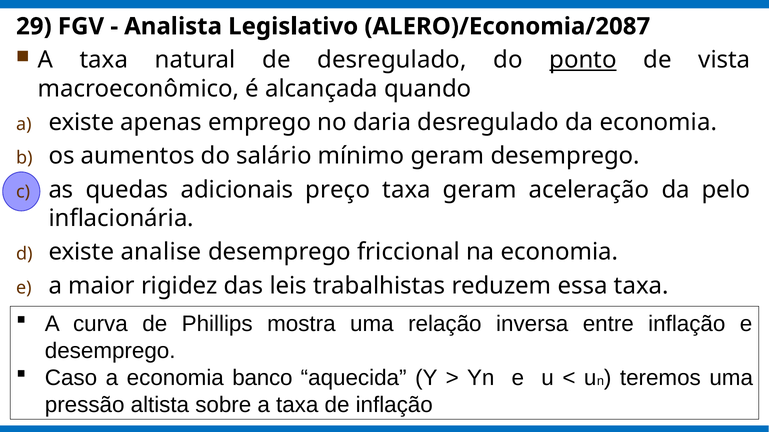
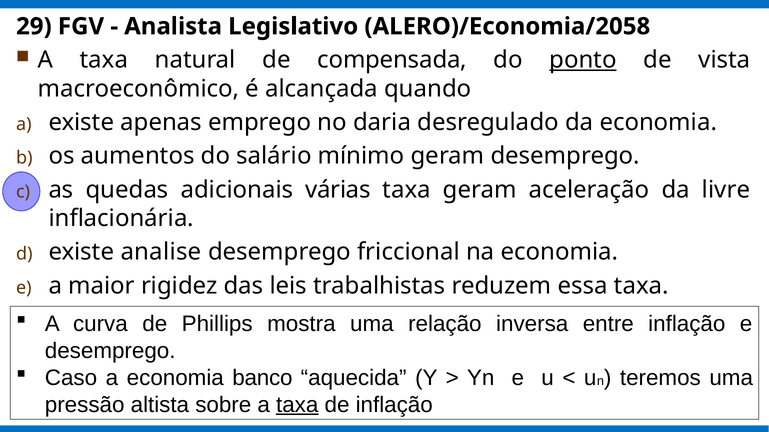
ALERO)/Economia/2087: ALERO)/Economia/2087 -> ALERO)/Economia/2058 (507, 26)
de desregulado: desregulado -> compensada (392, 60)
preço: preço -> várias (338, 190)
pelo: pelo -> livre (726, 190)
taxa underline: none -> present (297, 405)
